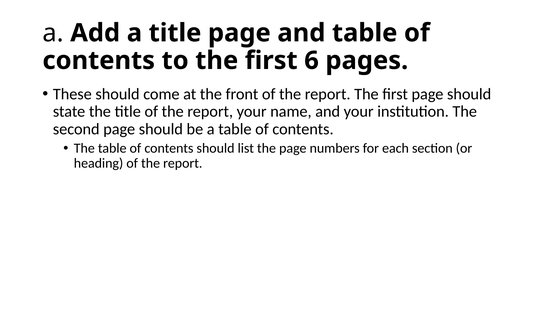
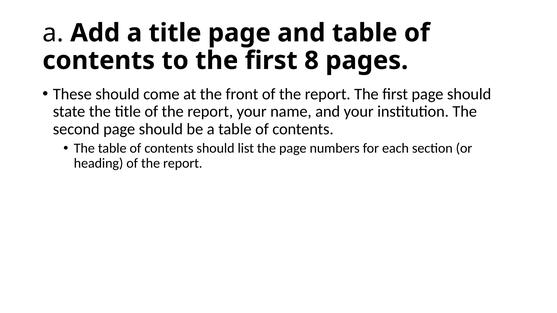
6: 6 -> 8 (312, 61)
